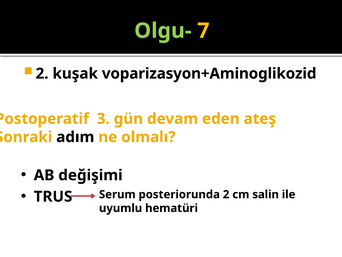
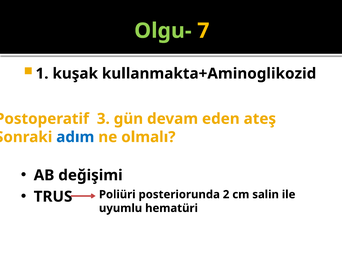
2: 2 -> 1 (42, 73)
voparizasyon+Aminoglikozid: voparizasyon+Aminoglikozid -> kullanmakta+Aminoglikozid (209, 73)
adım colour: black -> blue (75, 137)
Serum: Serum -> Poliüri (117, 194)
